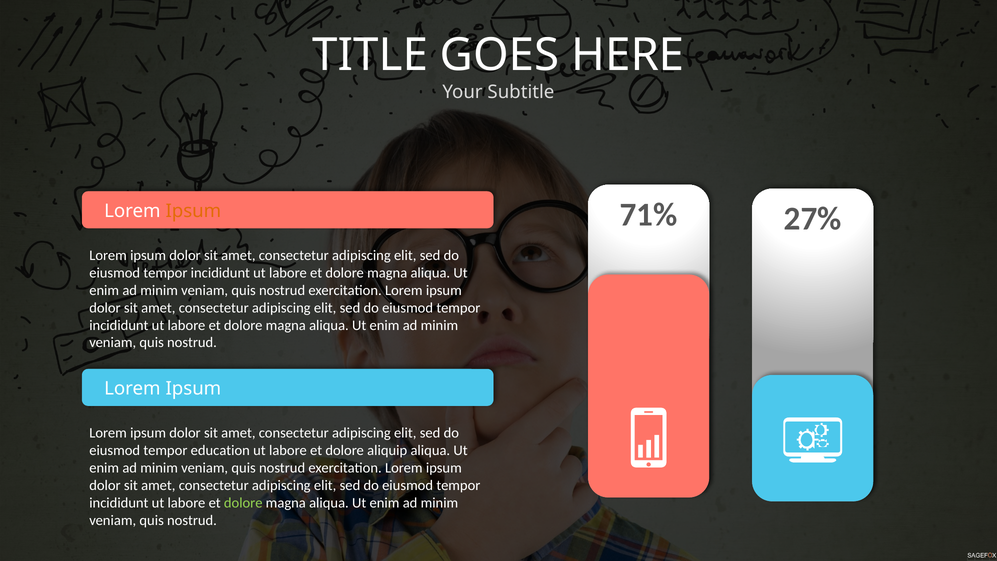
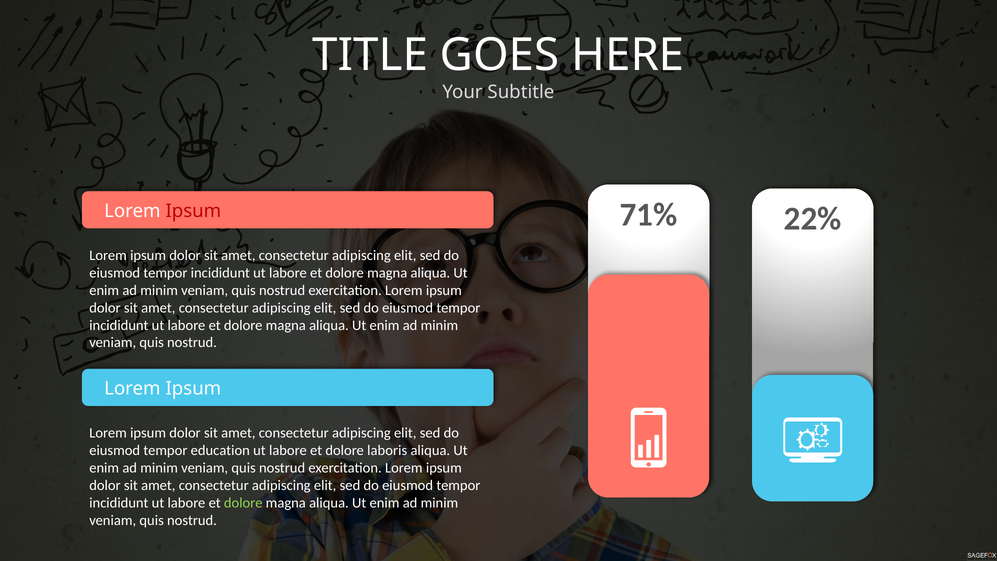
27%: 27% -> 22% (813, 219)
Ipsum colour: orange -> red (193, 211)
aliquip: aliquip -> laboris (387, 450)
